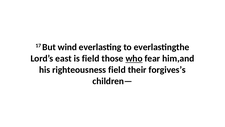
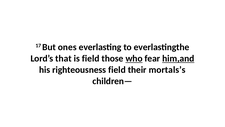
wind: wind -> ones (67, 47)
east: east -> that (63, 58)
him,and underline: none -> present (178, 58)
forgives’s: forgives’s -> mortals’s (167, 70)
